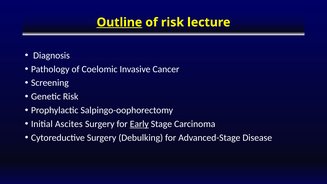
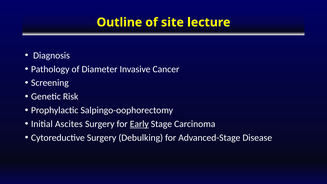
Outline underline: present -> none (119, 22)
of risk: risk -> site (172, 22)
Coelomic: Coelomic -> Diameter (100, 69)
